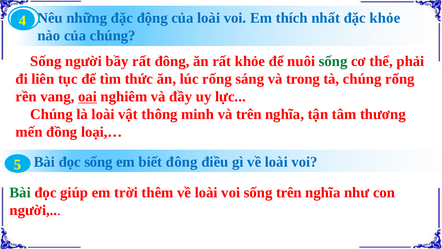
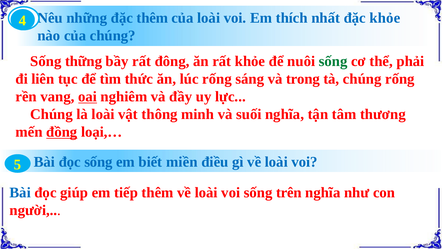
đặc động: động -> thêm (152, 18)
Sống người: người -> thững (84, 61)
và trên: trên -> suối (249, 114)
đồng underline: none -> present (62, 132)
biết đông: đông -> miền (182, 162)
Bài colour: green -> blue (20, 192)
trời: trời -> tiếp (126, 192)
